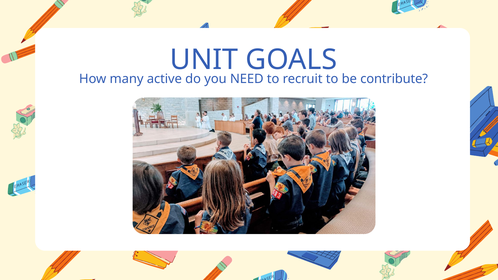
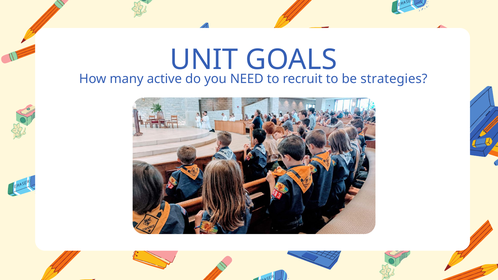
contribute: contribute -> strategies (394, 79)
